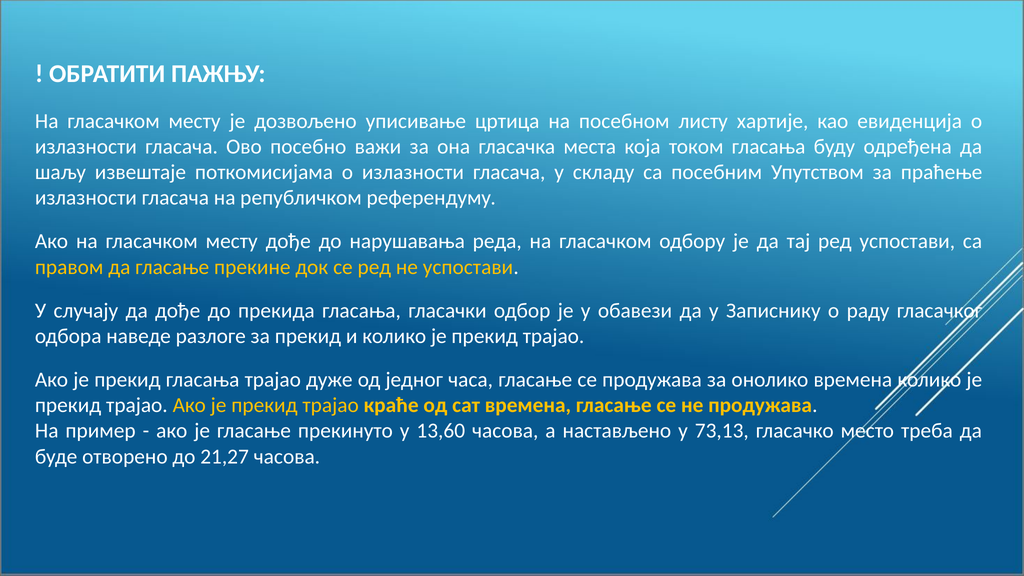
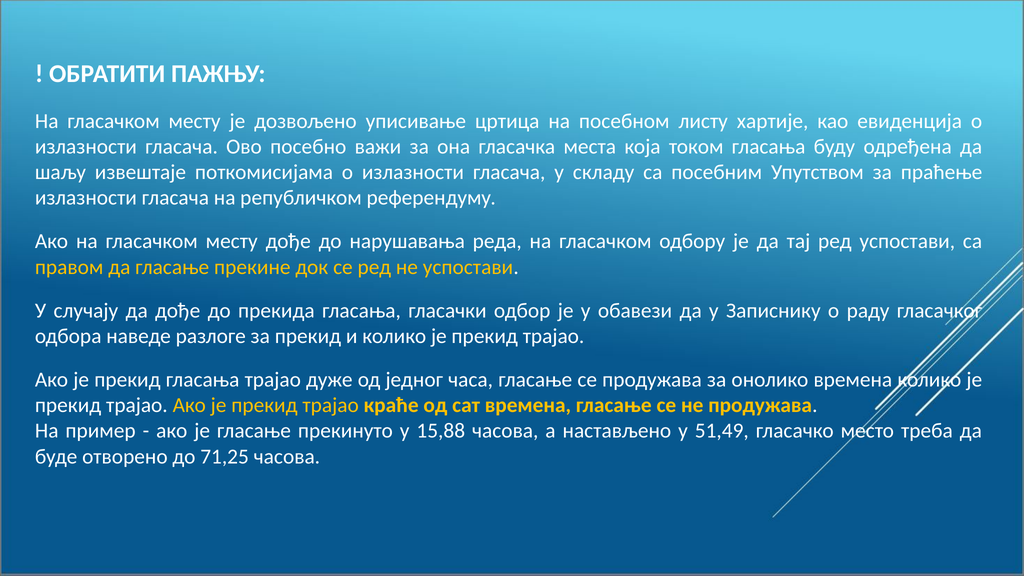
13,60: 13,60 -> 15,88 (441, 431)
73,13: 73,13 -> 51,49 (722, 431)
21,27: 21,27 -> 71,25 (225, 457)
